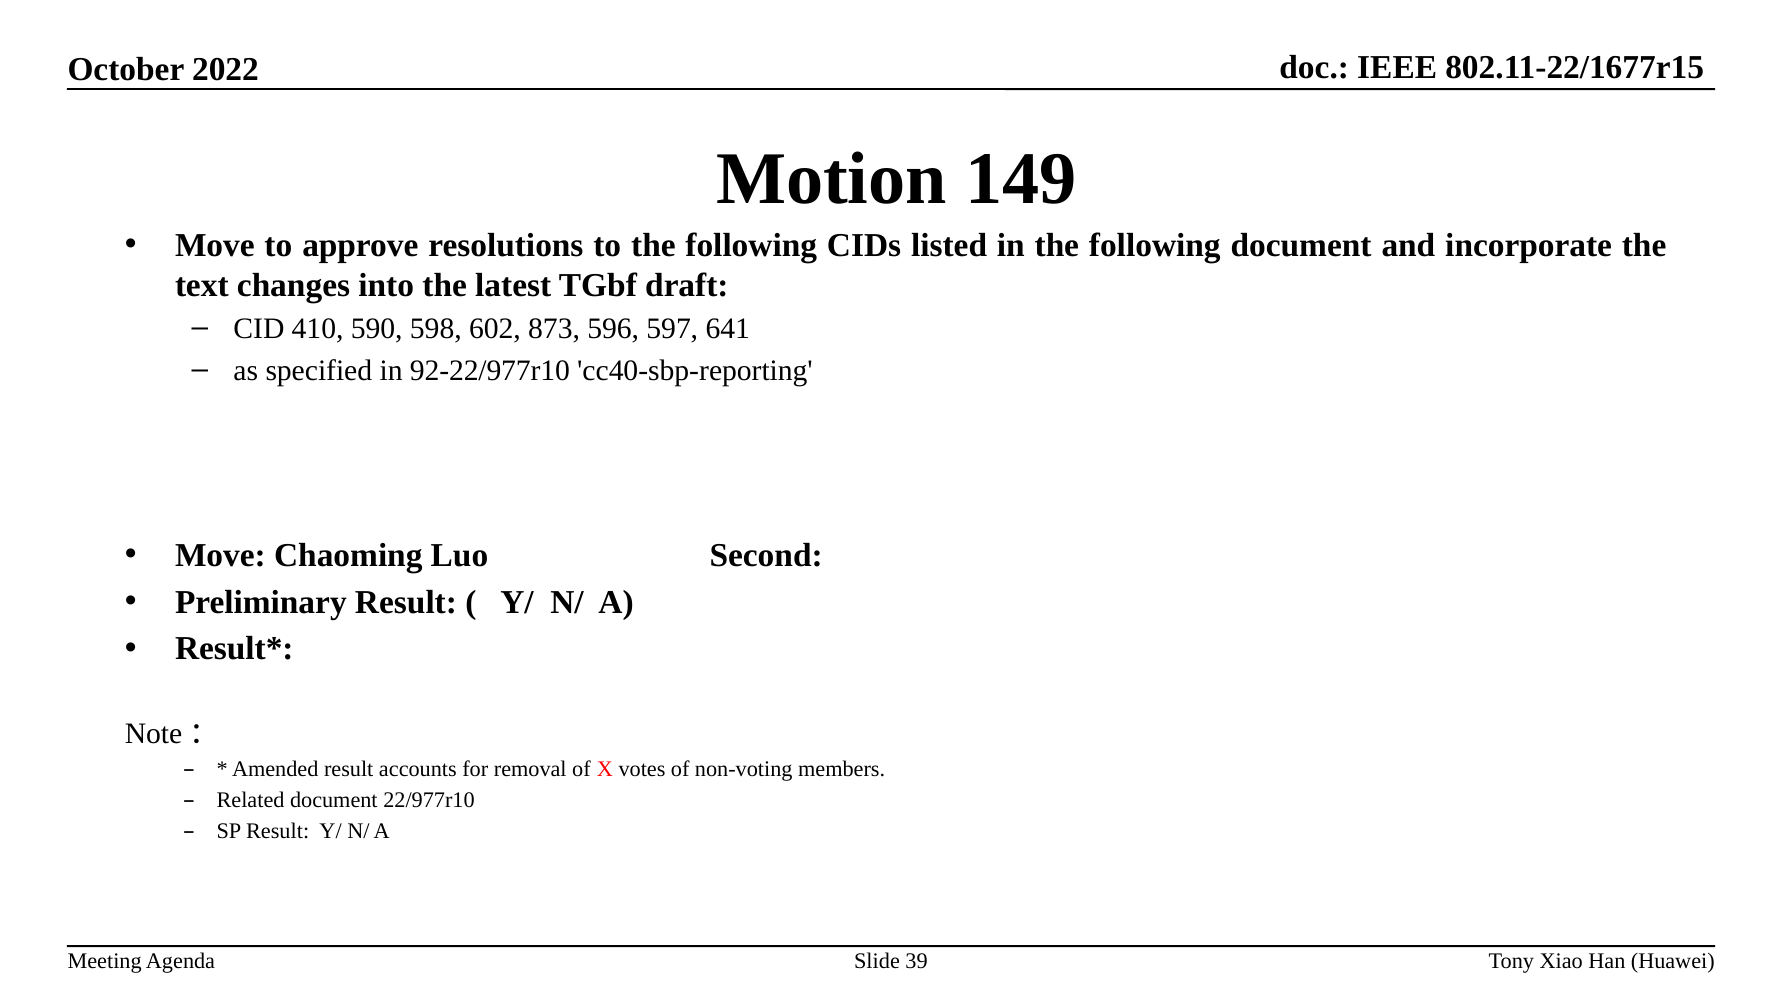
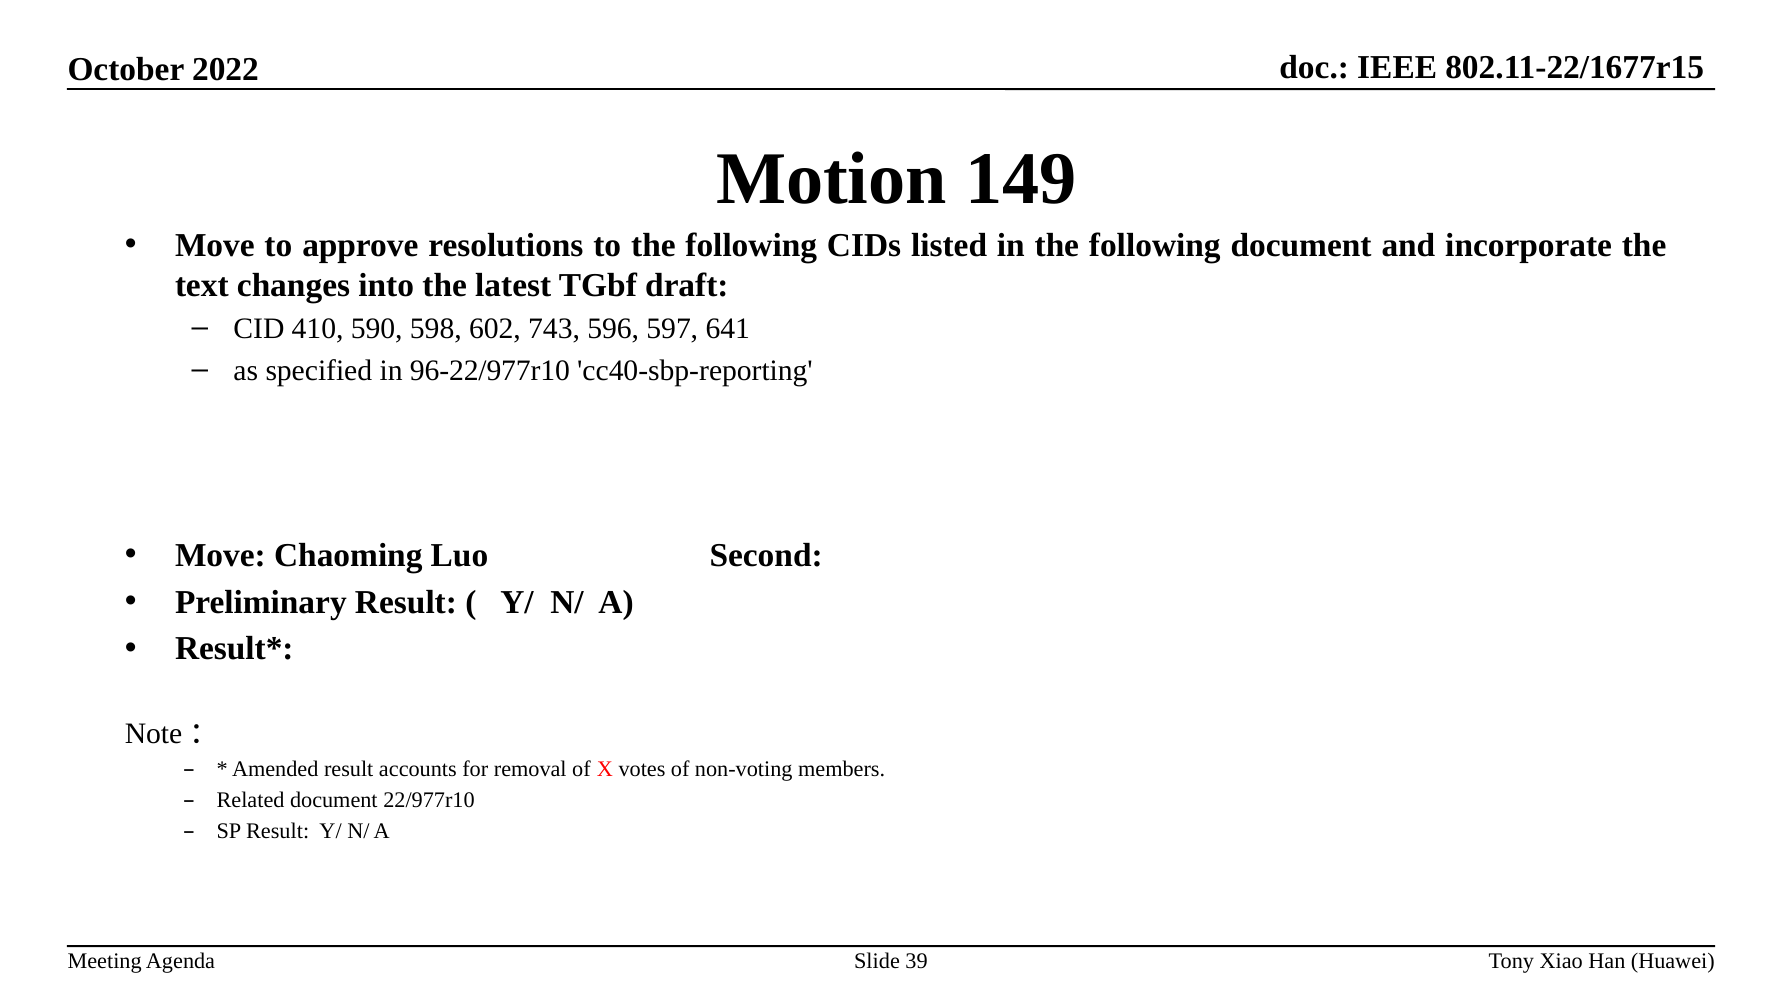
873: 873 -> 743 (554, 329)
92-22/977r10: 92-22/977r10 -> 96-22/977r10 (490, 370)
